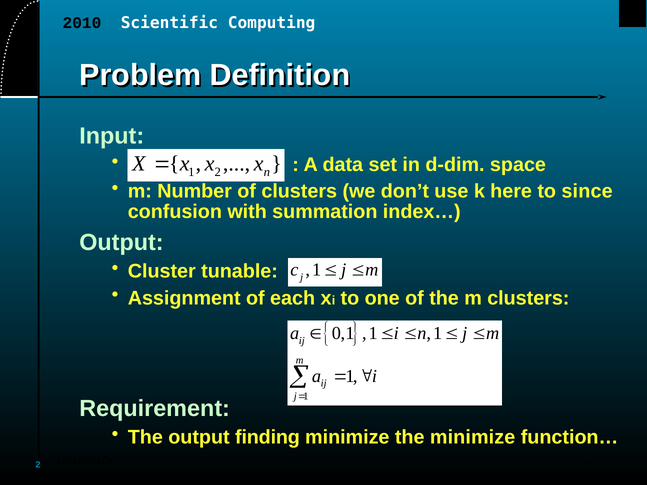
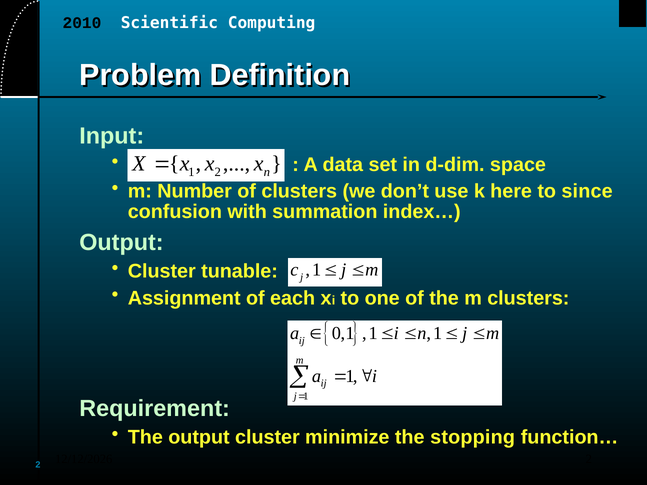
output finding: finding -> cluster (267, 437)
the minimize: minimize -> stopping (473, 437)
